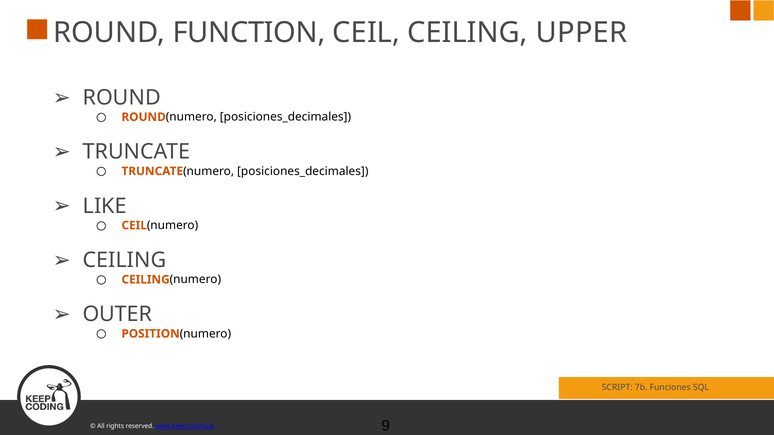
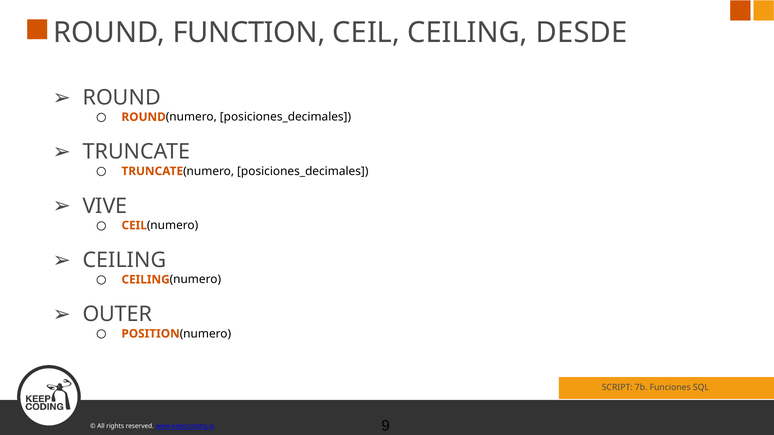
UPPER: UPPER -> DESDE (582, 33)
LIKE: LIKE -> VIVE (105, 206)
